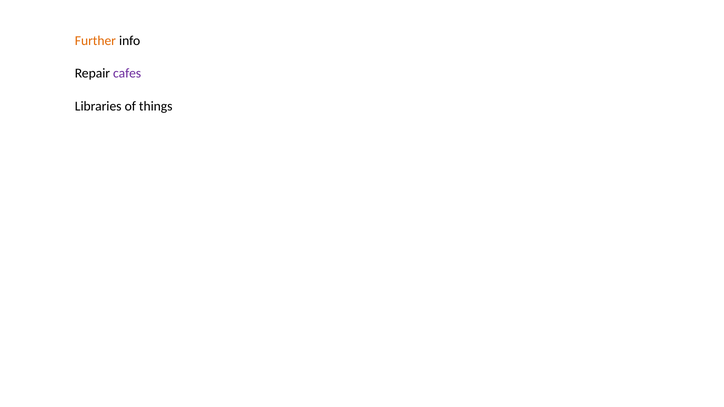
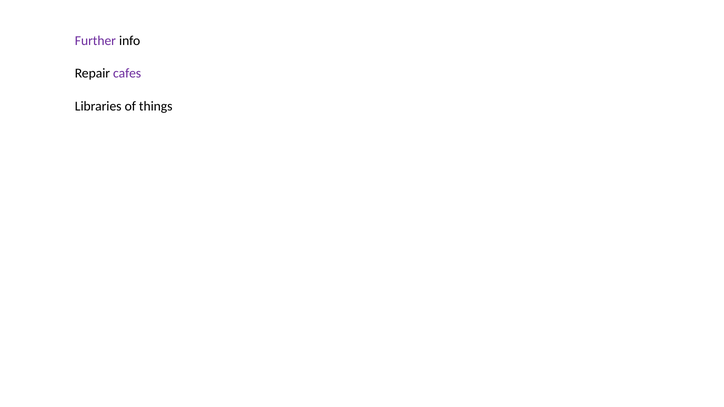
Further colour: orange -> purple (95, 41)
